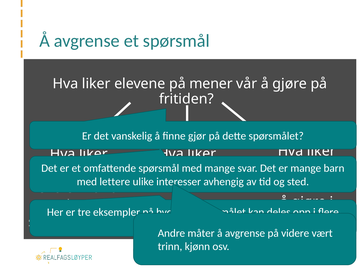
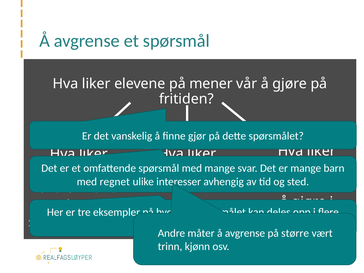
lettere: lettere -> regnet (115, 182)
videre: videre -> større (295, 233)
